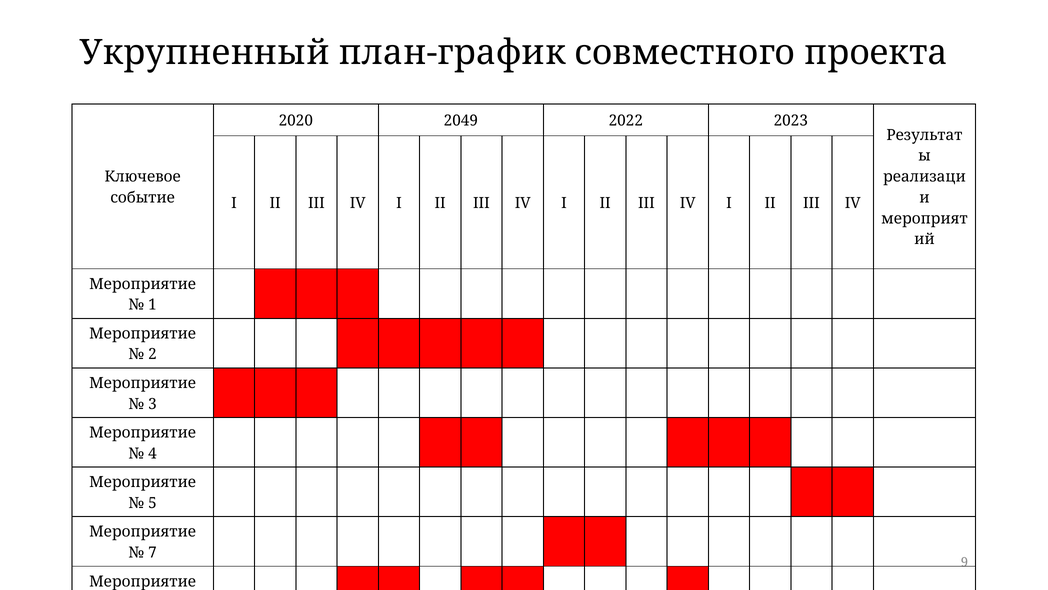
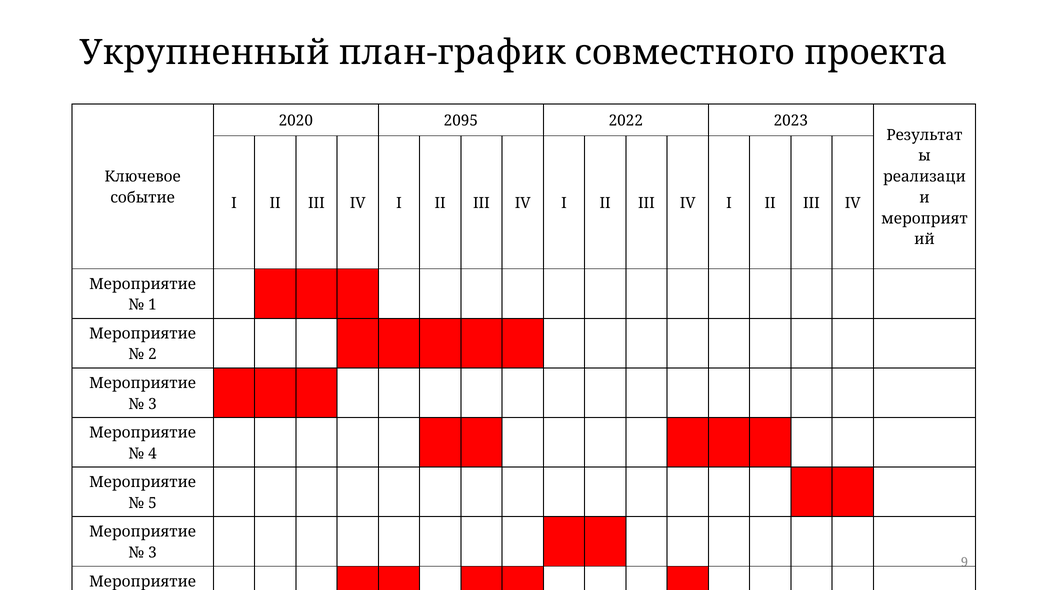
2049: 2049 -> 2095 (461, 121)
7: 7 -> 3 (153, 552)
